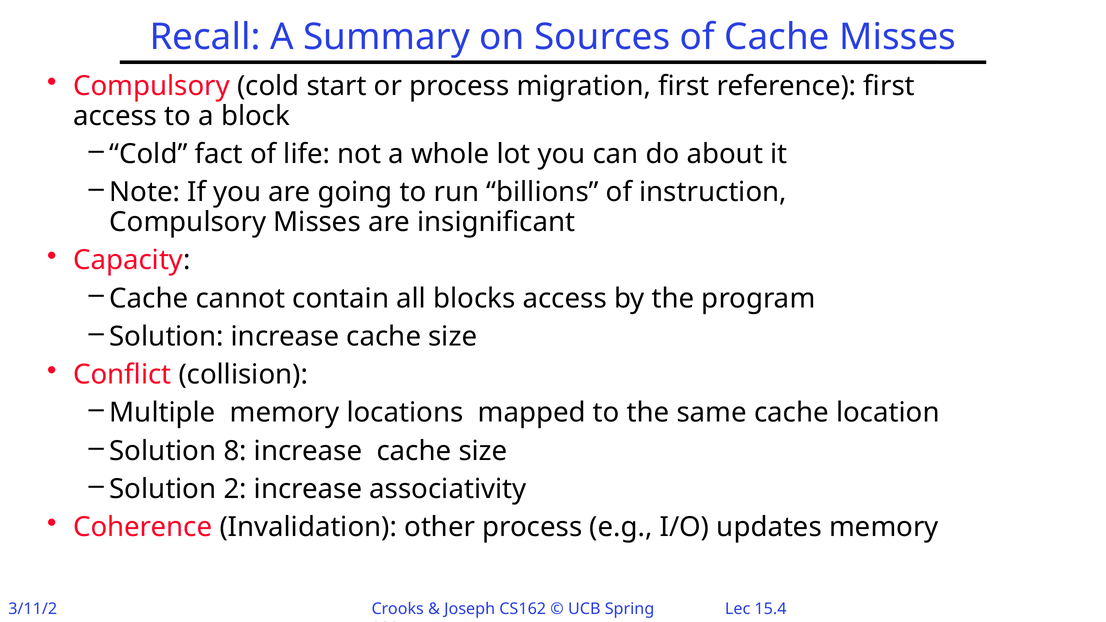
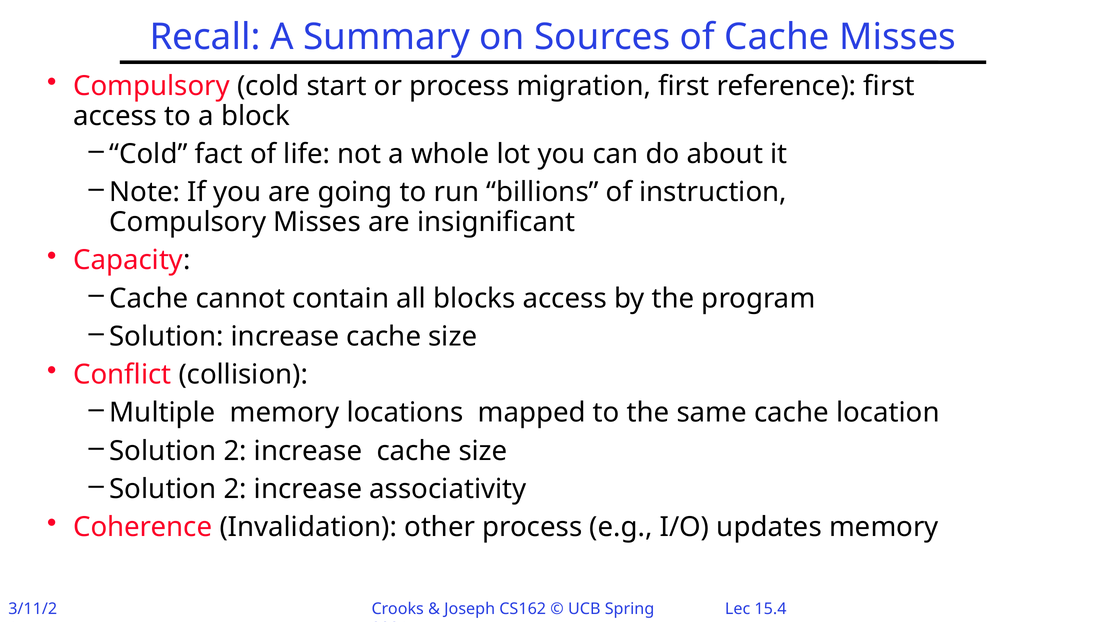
8: 8 -> 2 (235, 451)
